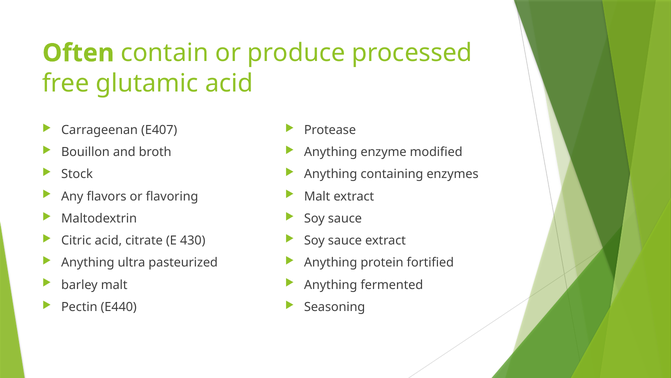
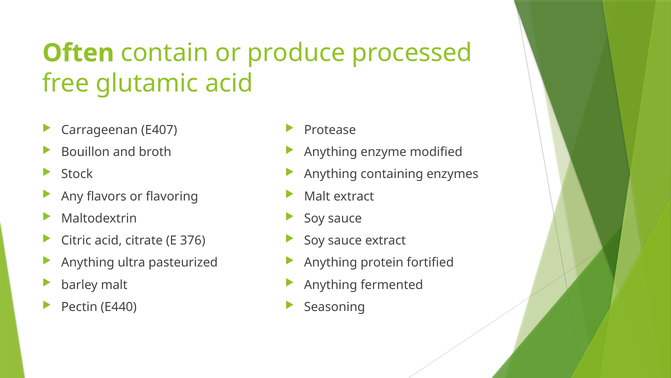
430: 430 -> 376 (193, 240)
